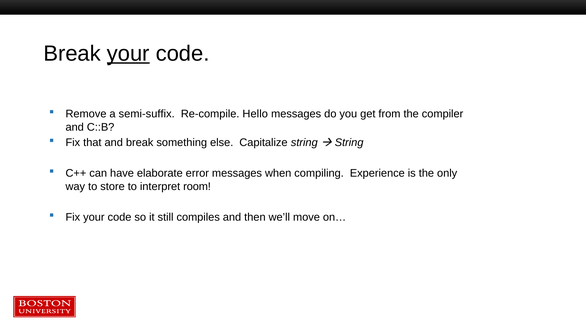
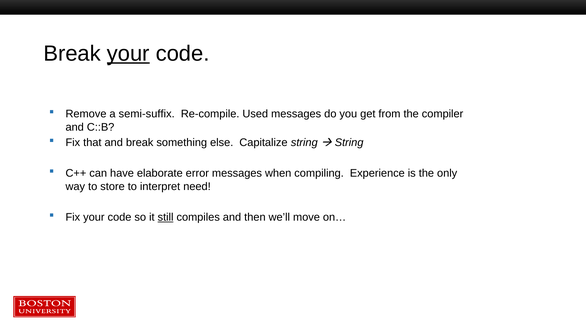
Hello: Hello -> Used (255, 114)
room: room -> need (197, 186)
still underline: none -> present (166, 217)
